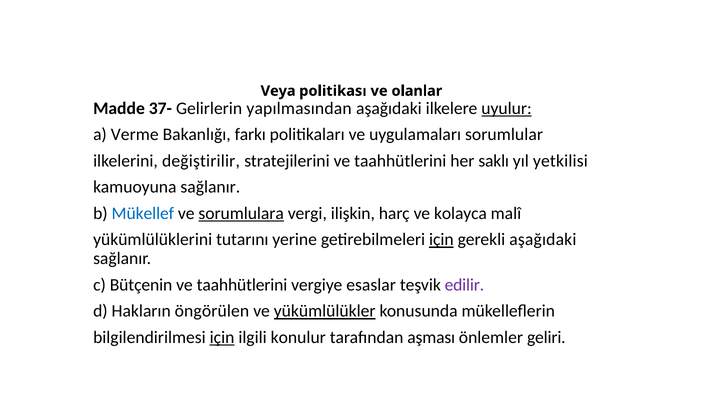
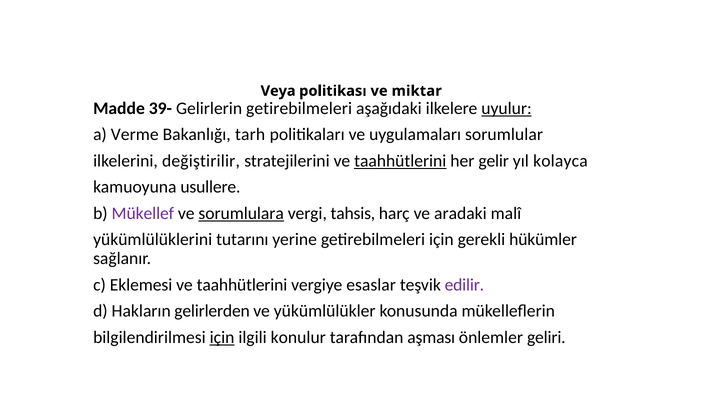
olanlar: olanlar -> miktar (417, 91)
37-: 37- -> 39- (160, 108)
Gelirlerin yapılmasından: yapılmasından -> getirebilmeleri (299, 108)
farkı: farkı -> tarh (250, 135)
taahhütlerini underline: none -> present (400, 161)
saklı: saklı -> gelir (494, 161)
yetkilisi: yetkilisi -> kolayca (560, 161)
kamuoyuna sağlanır: sağlanır -> usullere (210, 187)
Mükellef colour: blue -> purple (143, 214)
ilişkin: ilişkin -> tahsis (353, 214)
kolayca: kolayca -> aradaki (460, 214)
için underline: present -> none (441, 240)
gerekli aşağıdaki: aşağıdaki -> hükümler (543, 240)
Bütçenin: Bütçenin -> Eklemesi (141, 285)
öngörülen: öngörülen -> gelirlerden (212, 312)
yükümlülükler underline: present -> none (325, 312)
